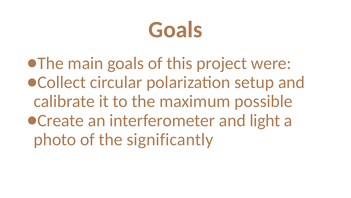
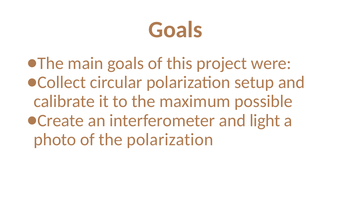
the significantly: significantly -> polarization (170, 139)
